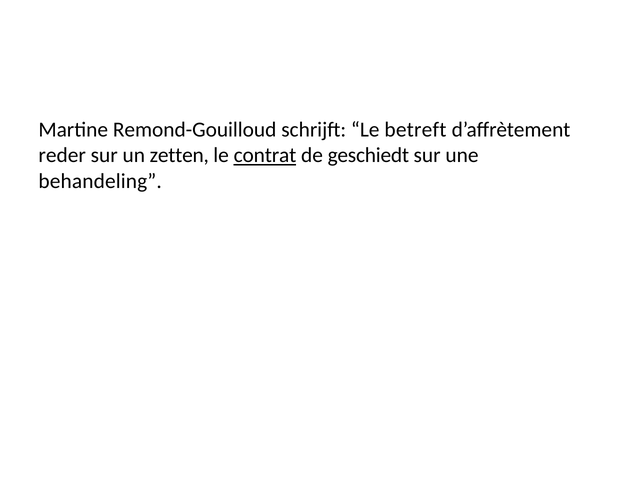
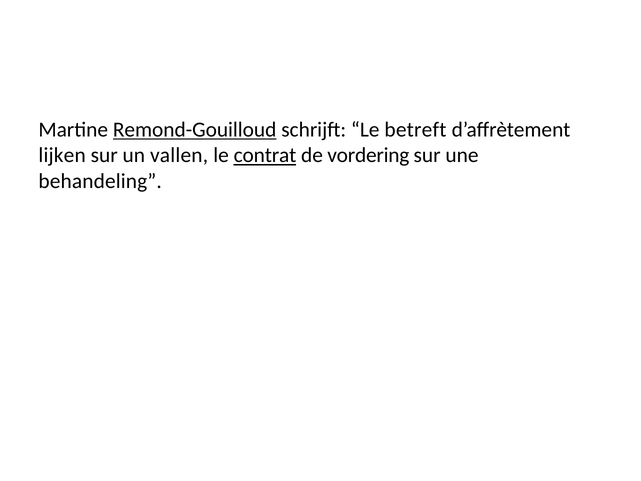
Remond-Gouilloud underline: none -> present (195, 130)
reder: reder -> lijken (62, 155)
zetten: zetten -> vallen (179, 155)
geschiedt: geschiedt -> vordering (368, 155)
